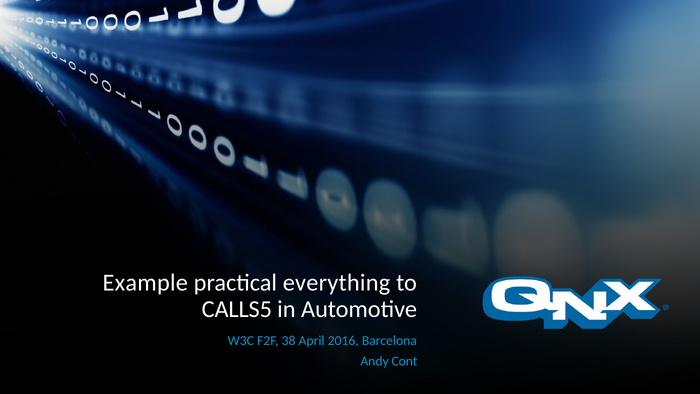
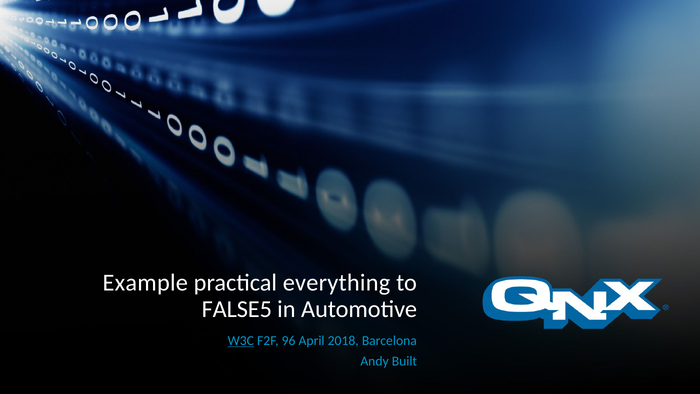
CALLS5: CALLS5 -> FALSE5 (237, 309)
W3C underline: none -> present (241, 341)
38: 38 -> 96 (289, 341)
2016: 2016 -> 2018 (343, 341)
Cont: Cont -> Built (404, 361)
